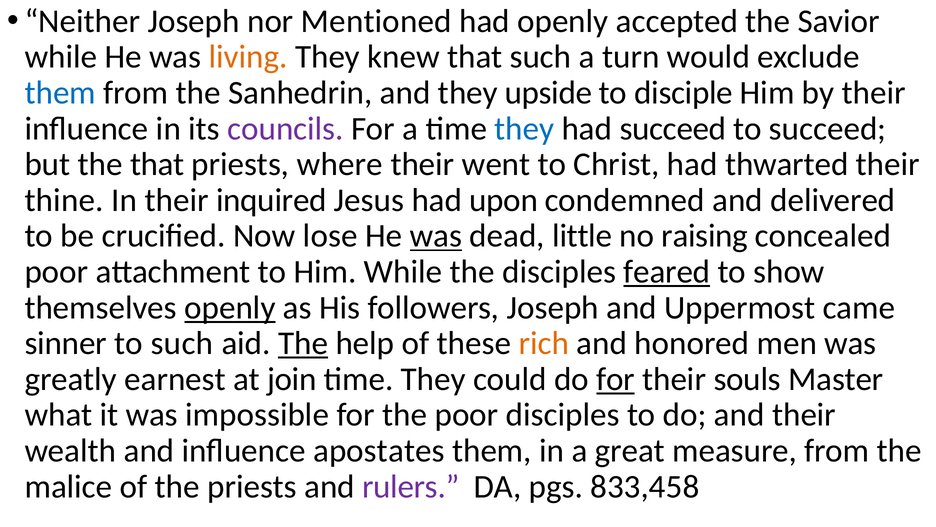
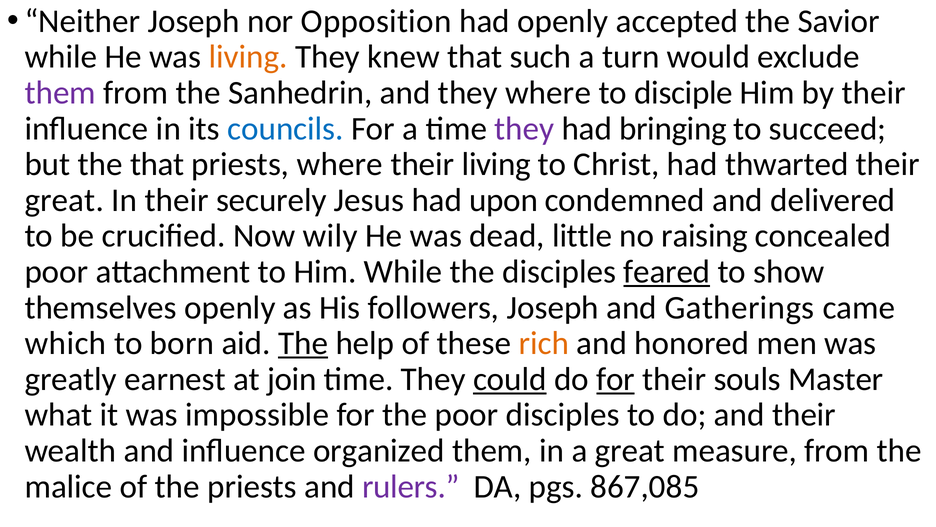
Mentioned: Mentioned -> Opposition (376, 21)
them colour: blue -> purple (60, 93)
they upside: upside -> where (548, 93)
councils colour: purple -> blue (286, 128)
they colour: blue -> purple (524, 128)
had succeed: succeed -> bringing (673, 128)
their went: went -> living (496, 164)
thine: thine -> great (64, 200)
inquired: inquired -> securely (271, 200)
lose: lose -> wily (330, 236)
was underline: present -> none (436, 236)
openly underline: present -> none (230, 307)
Uppermost: Uppermost -> Gatherings (740, 307)
sinner: sinner -> which (66, 343)
to such: such -> born (182, 343)
could underline: none -> present (510, 379)
apostates: apostates -> organized (379, 450)
833,458: 833,458 -> 867,085 (645, 486)
